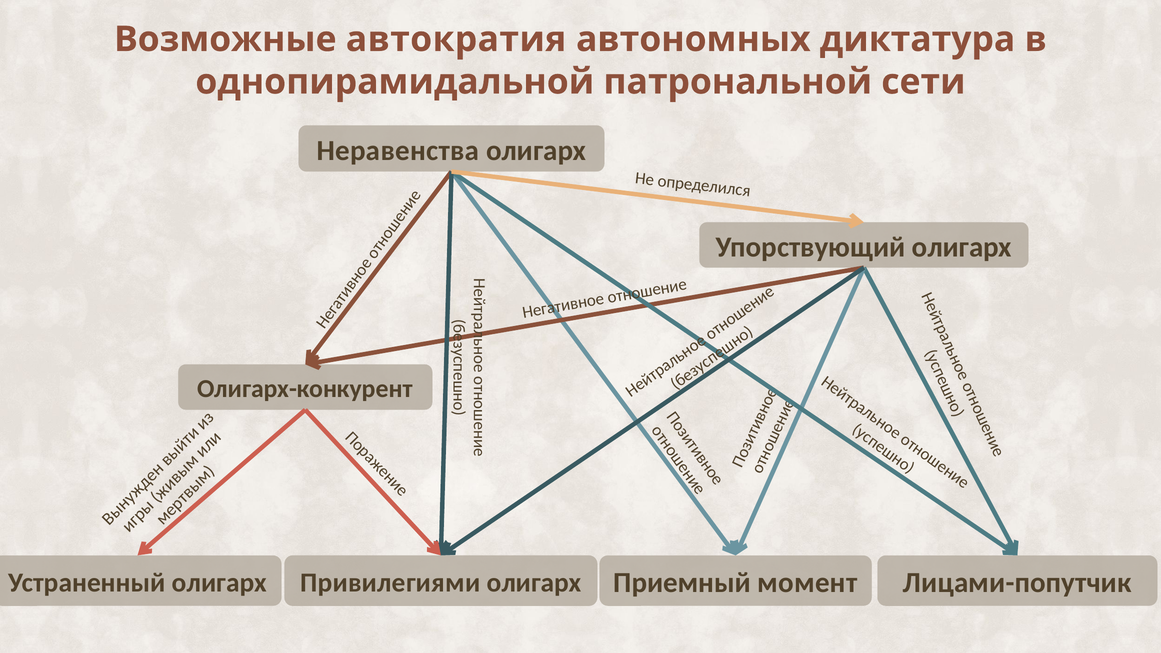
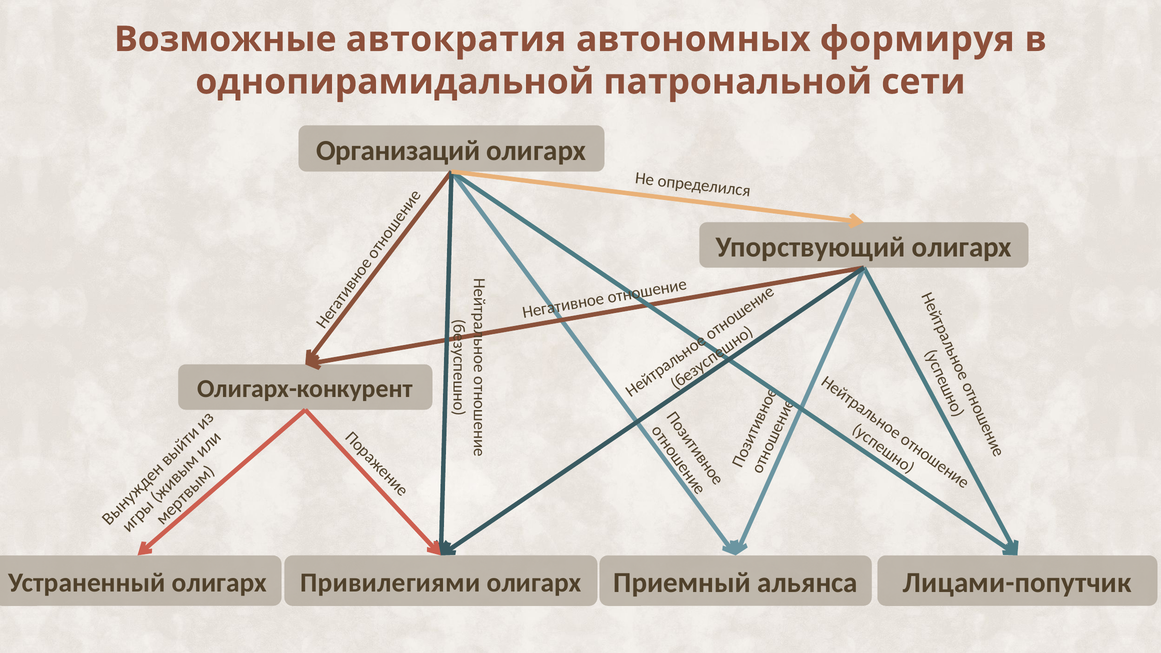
диктатура: диктатура -> формируя (917, 39)
Неравенства: Неравенства -> Организаций (398, 150)
момент: момент -> альянса (808, 583)
